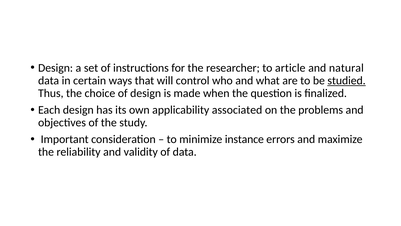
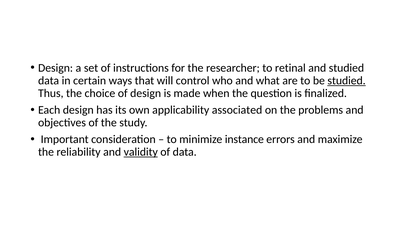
article: article -> retinal (290, 68)
and natural: natural -> studied (346, 68)
validity underline: none -> present (141, 152)
